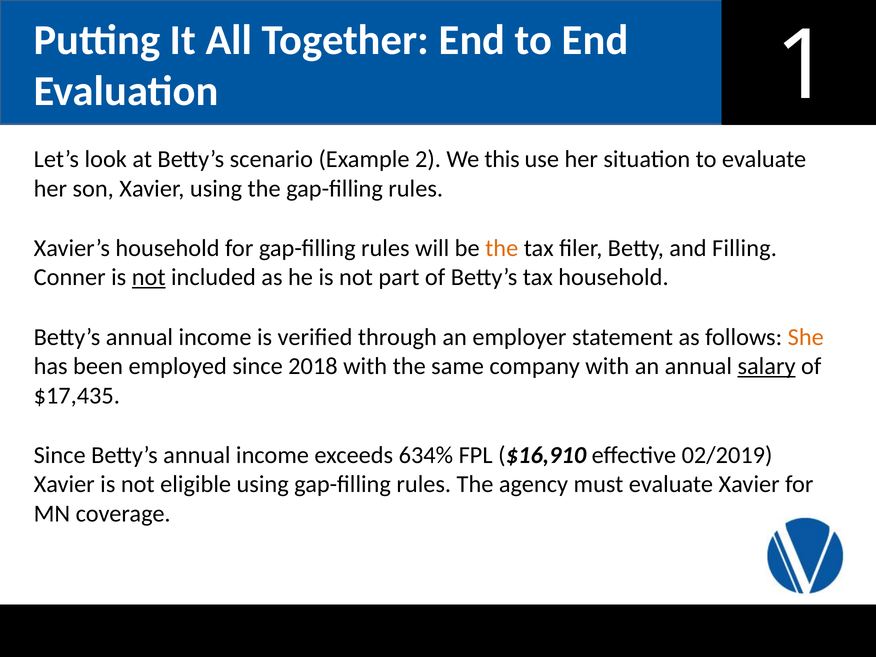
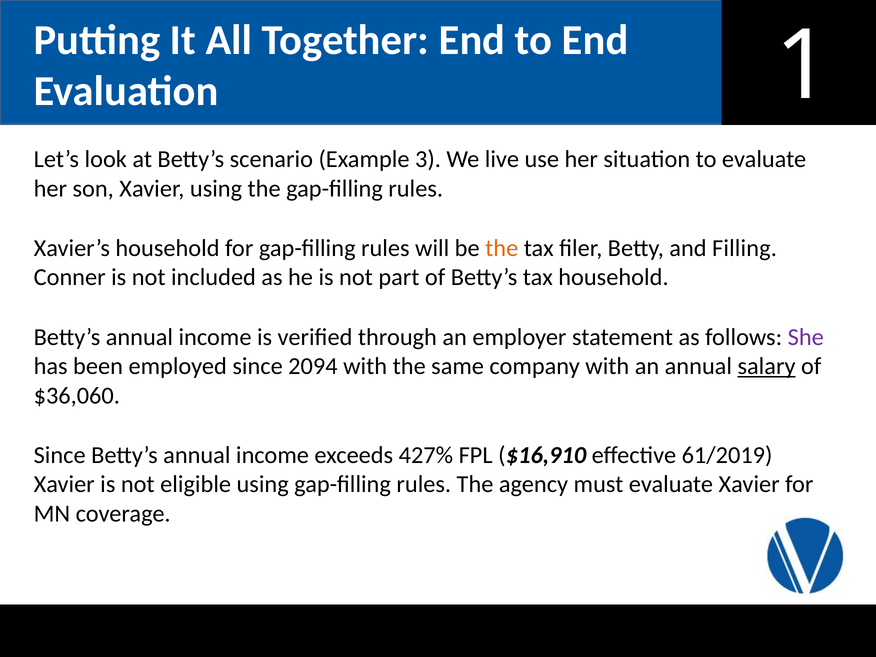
2: 2 -> 3 (428, 159)
this: this -> live (502, 159)
not underline: present -> none (149, 277)
She colour: orange -> purple (806, 337)
2018: 2018 -> 2094 (313, 366)
$17,435: $17,435 -> $36,060 (77, 396)
634%: 634% -> 427% (426, 455)
02/2019: 02/2019 -> 61/2019 (727, 455)
